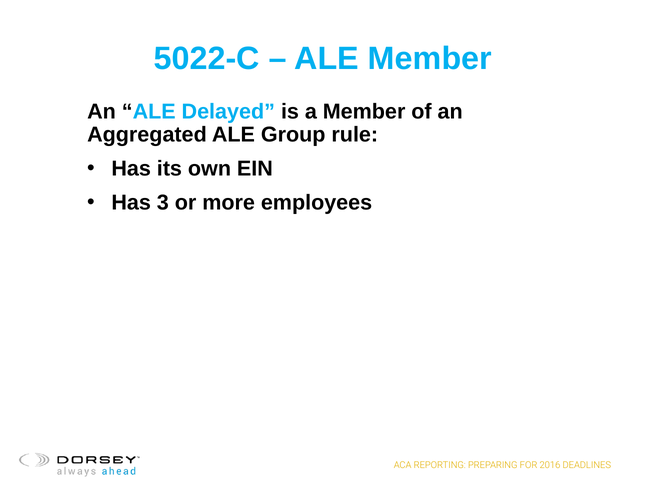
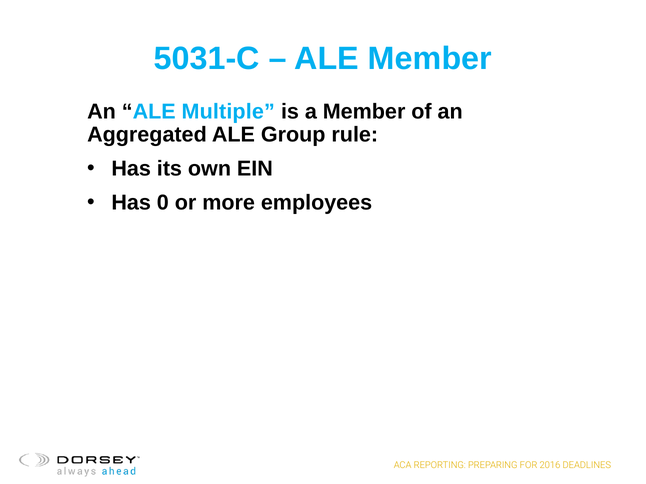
5022-C: 5022-C -> 5031-C (207, 59)
Delayed: Delayed -> Multiple (228, 112)
3: 3 -> 0 (163, 203)
